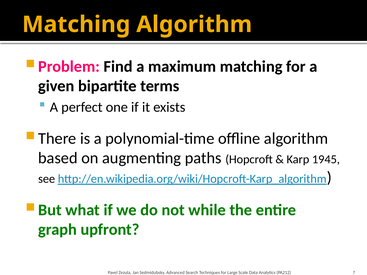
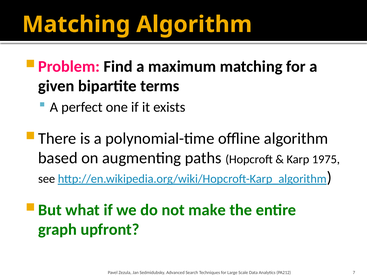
1945: 1945 -> 1975 (326, 160)
while: while -> make (207, 210)
